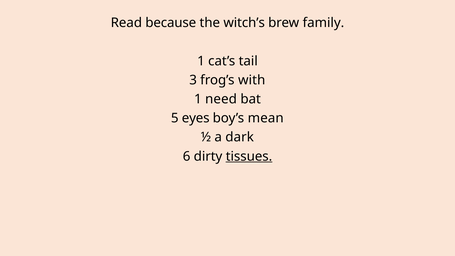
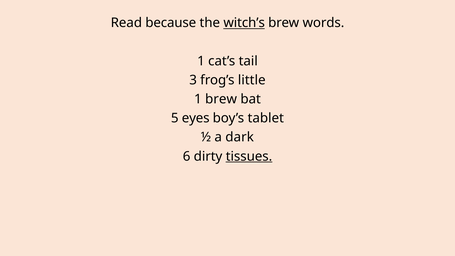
witch’s underline: none -> present (244, 23)
family: family -> words (323, 23)
with: with -> little (252, 80)
1 need: need -> brew (221, 99)
mean: mean -> tablet (266, 118)
